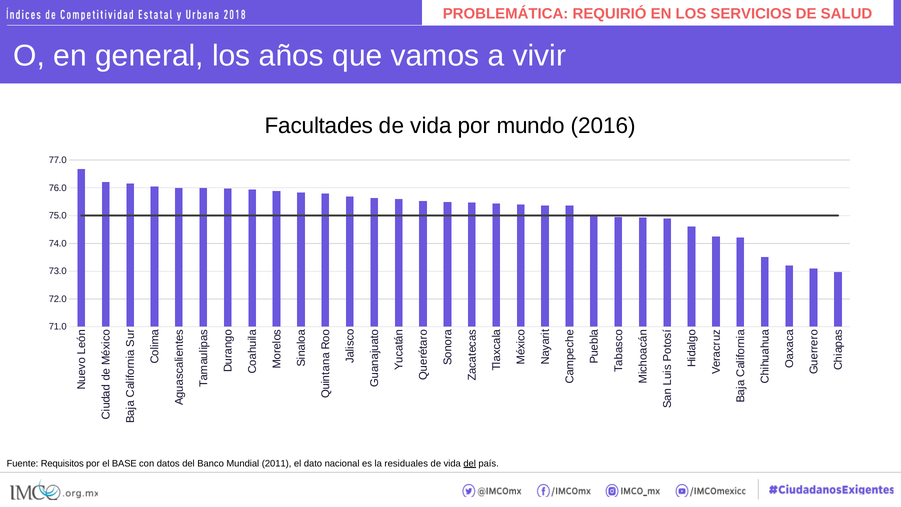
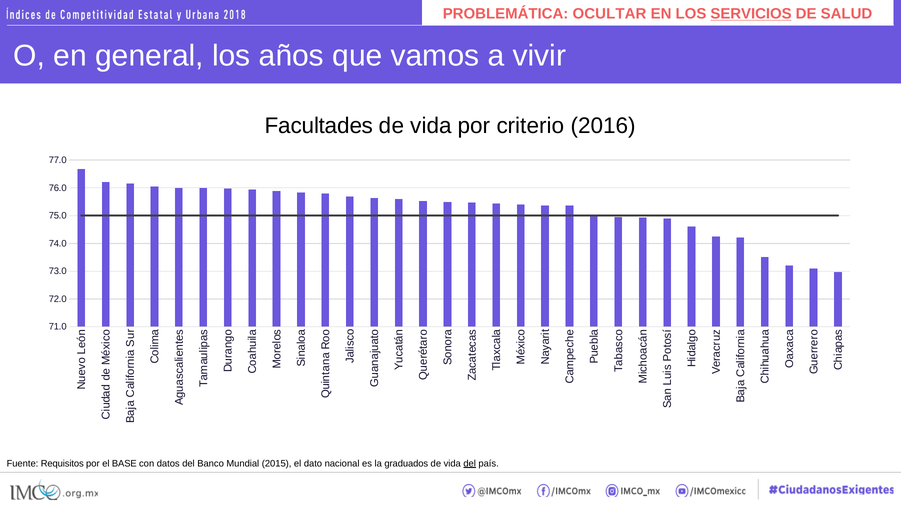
REQUIRIÓ: REQUIRIÓ -> OCULTAR (609, 14)
SERVICIOS underline: none -> present (751, 14)
mundo: mundo -> criterio (530, 126)
2011: 2011 -> 2015 (277, 463)
residuales: residuales -> graduados (406, 463)
